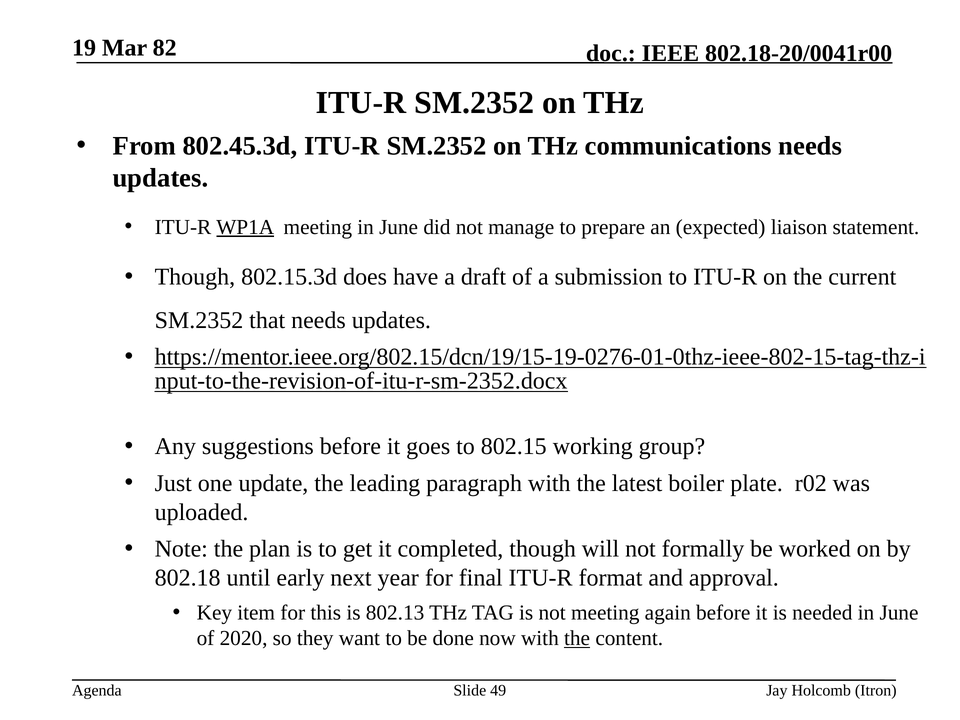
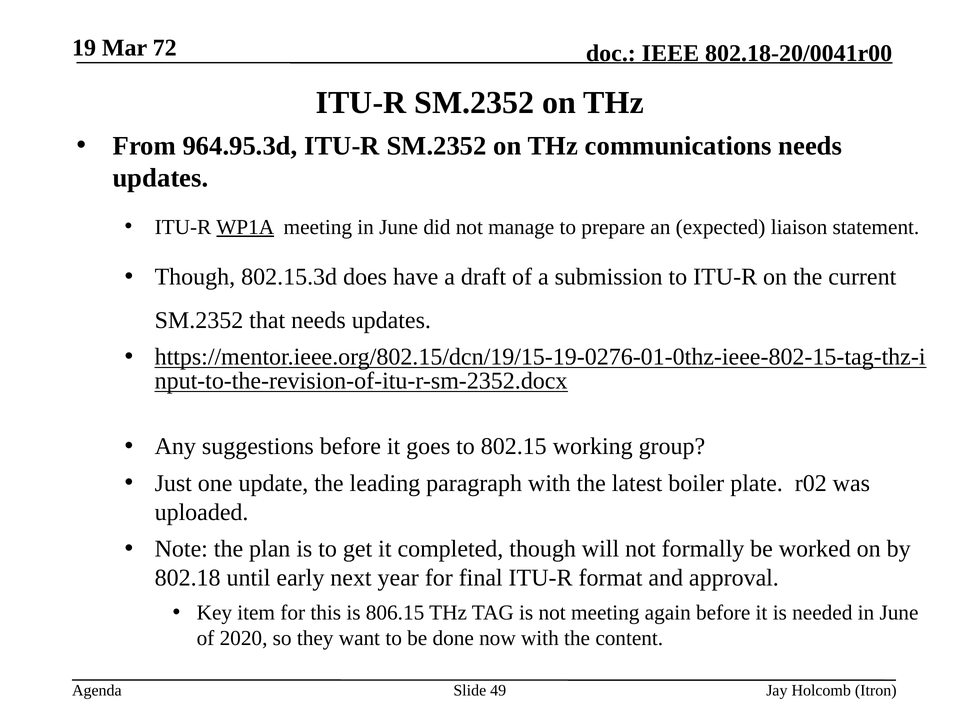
82: 82 -> 72 (165, 48)
802.45.3d: 802.45.3d -> 964.95.3d (240, 146)
802.13: 802.13 -> 806.15 (395, 613)
the underline: present -> none (577, 638)
